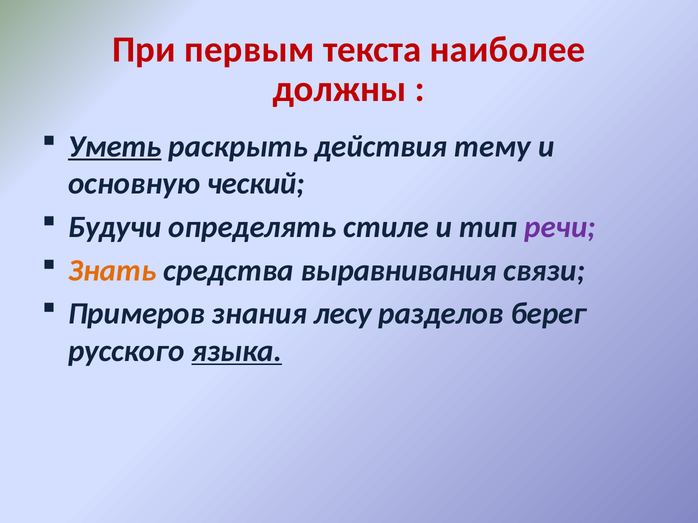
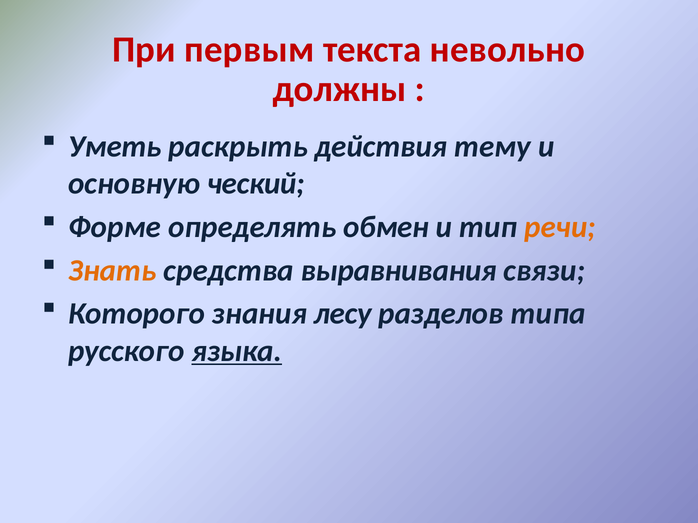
наиболее: наиболее -> невольно (507, 49)
Уметь underline: present -> none (115, 146)
Будучи: Будучи -> Форме (115, 227)
стиле: стиле -> обмен (386, 227)
речи colour: purple -> orange (560, 227)
Примеров: Примеров -> Которого (137, 314)
берег: берег -> типа (548, 314)
